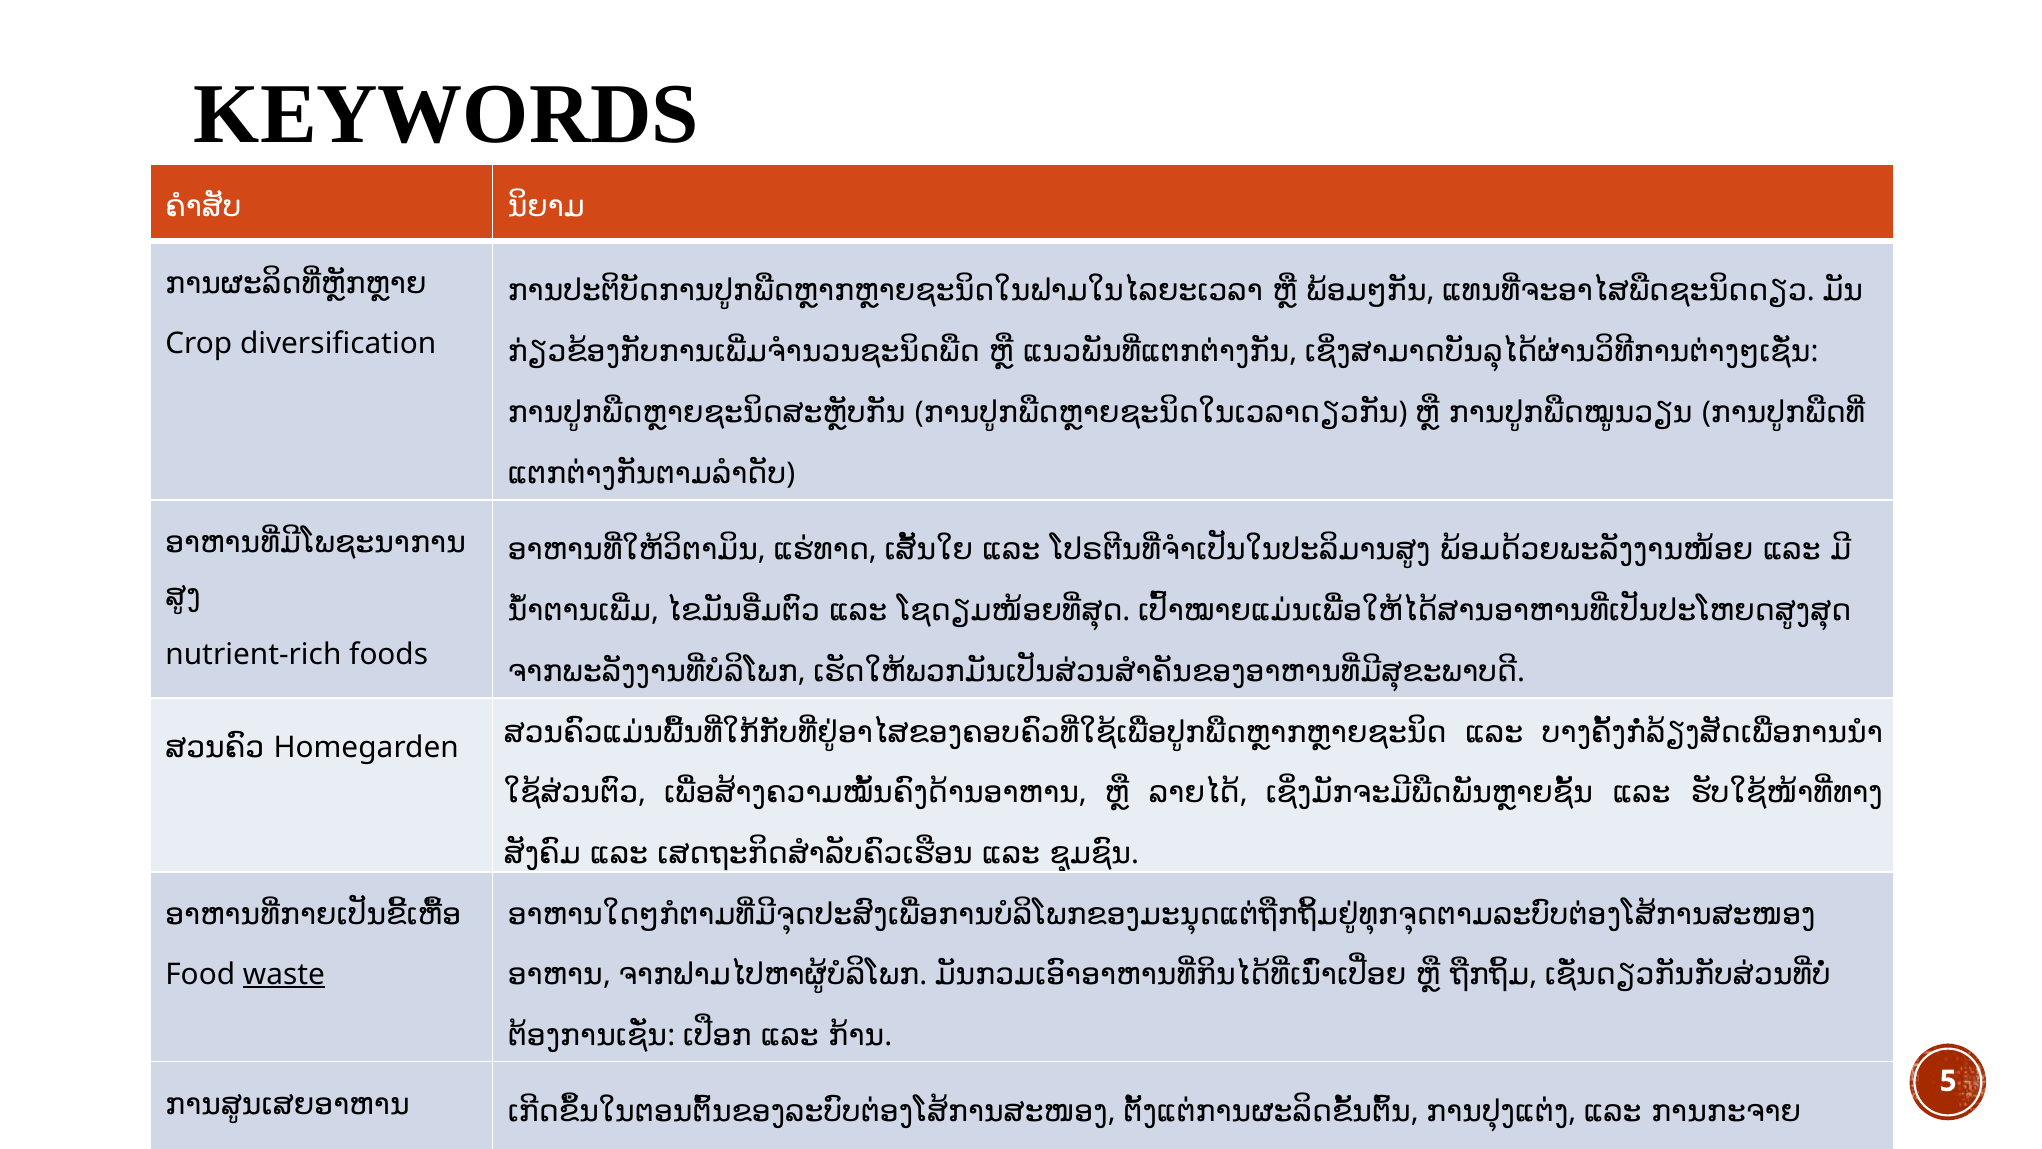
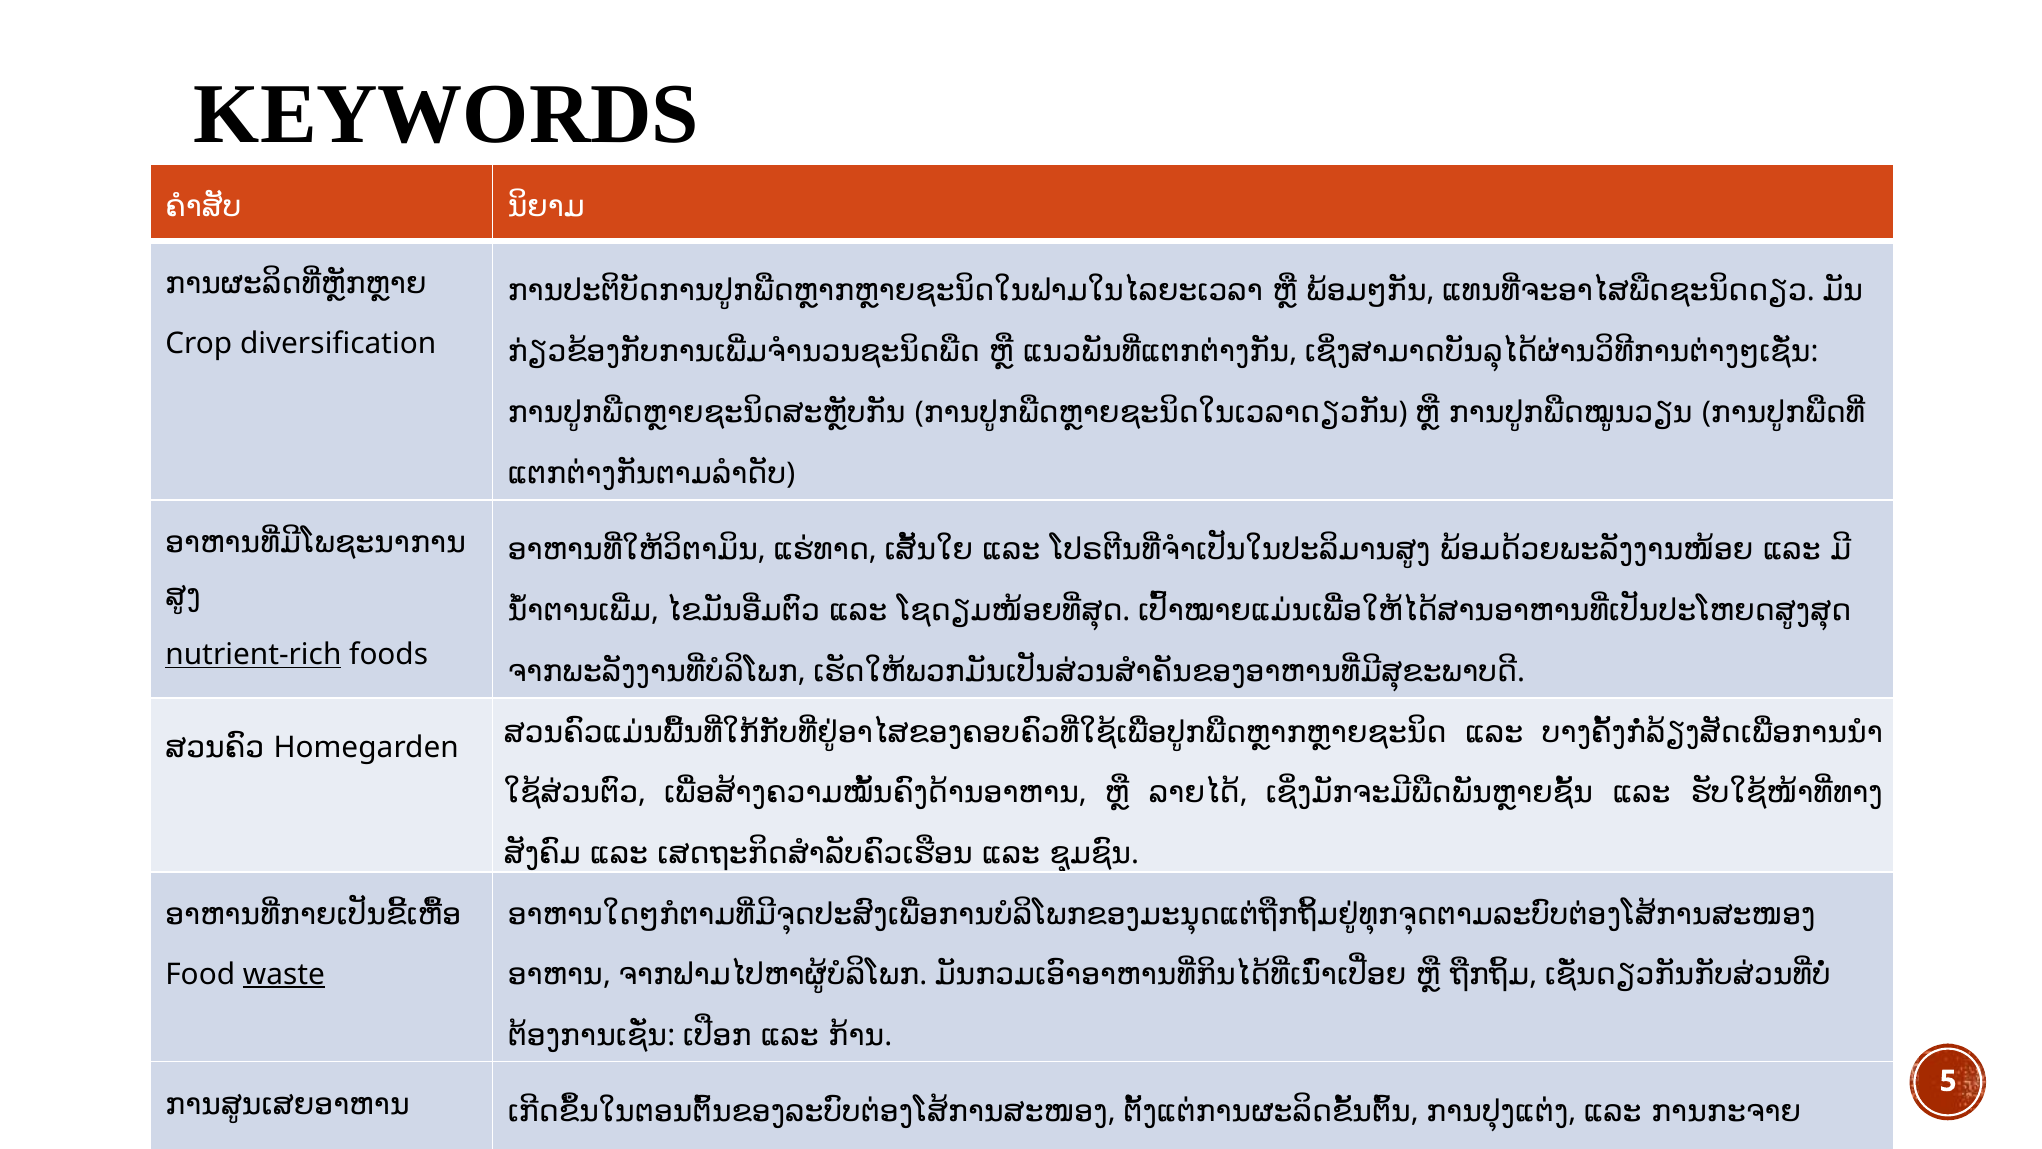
nutrient-rich underline: none -> present (253, 654)
